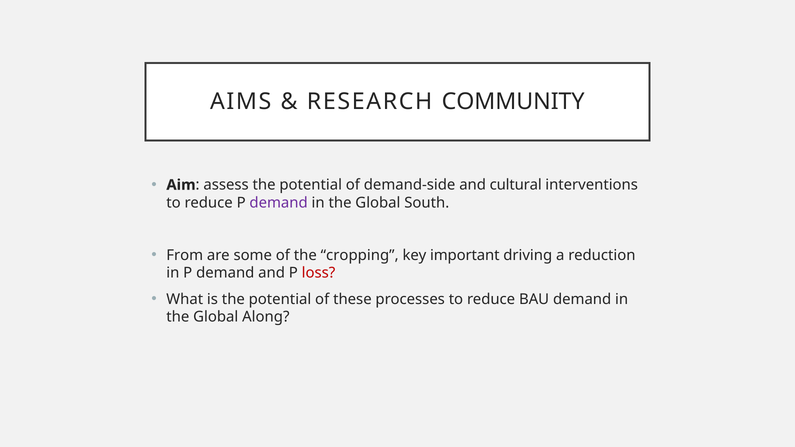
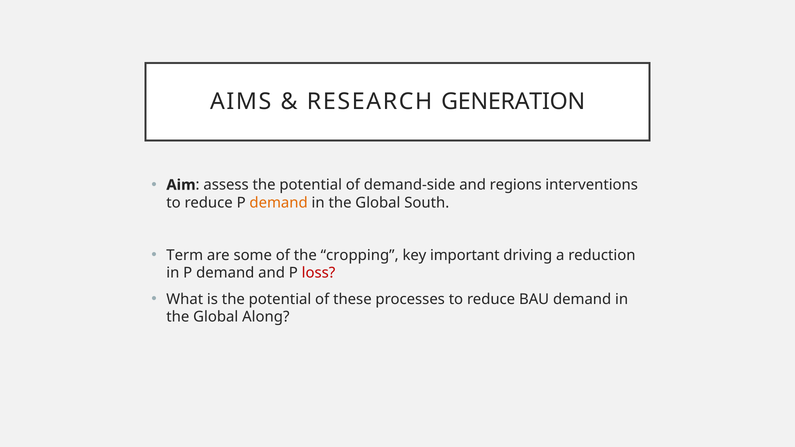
COMMUNITY: COMMUNITY -> GENERATION (513, 102)
cultural: cultural -> regions (516, 185)
demand colour: purple -> orange (279, 203)
From: From -> Term (185, 255)
